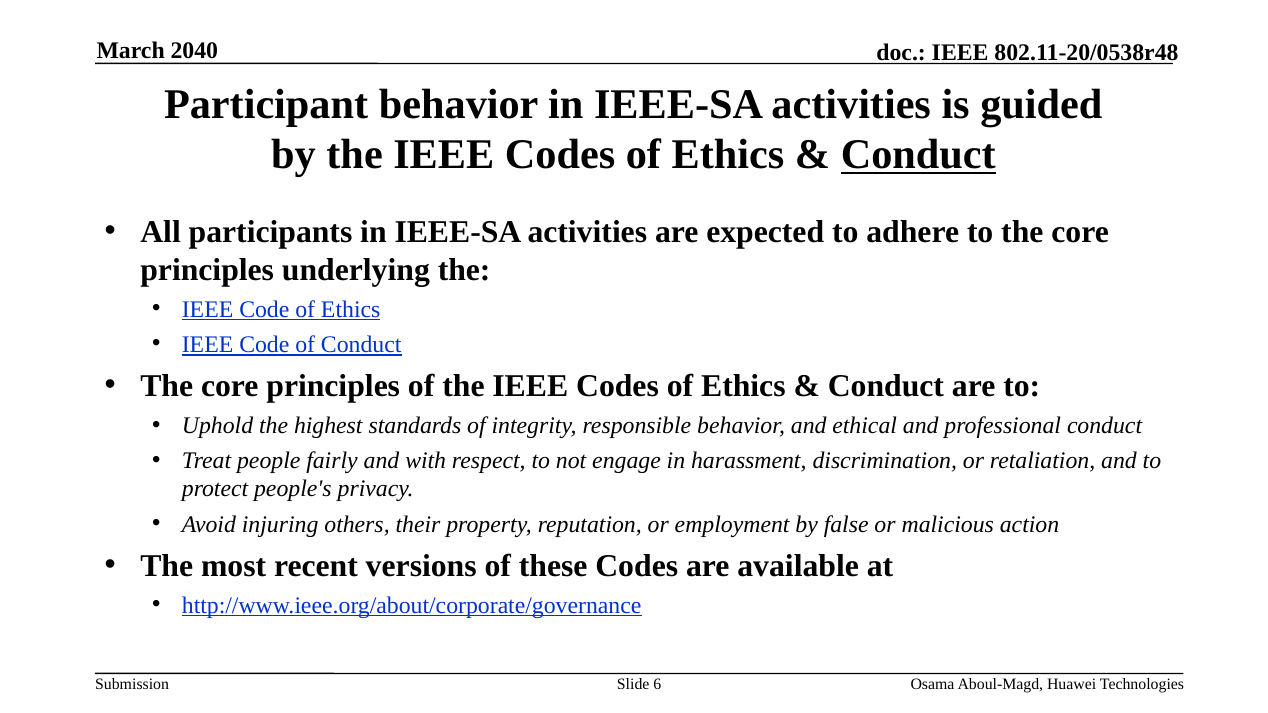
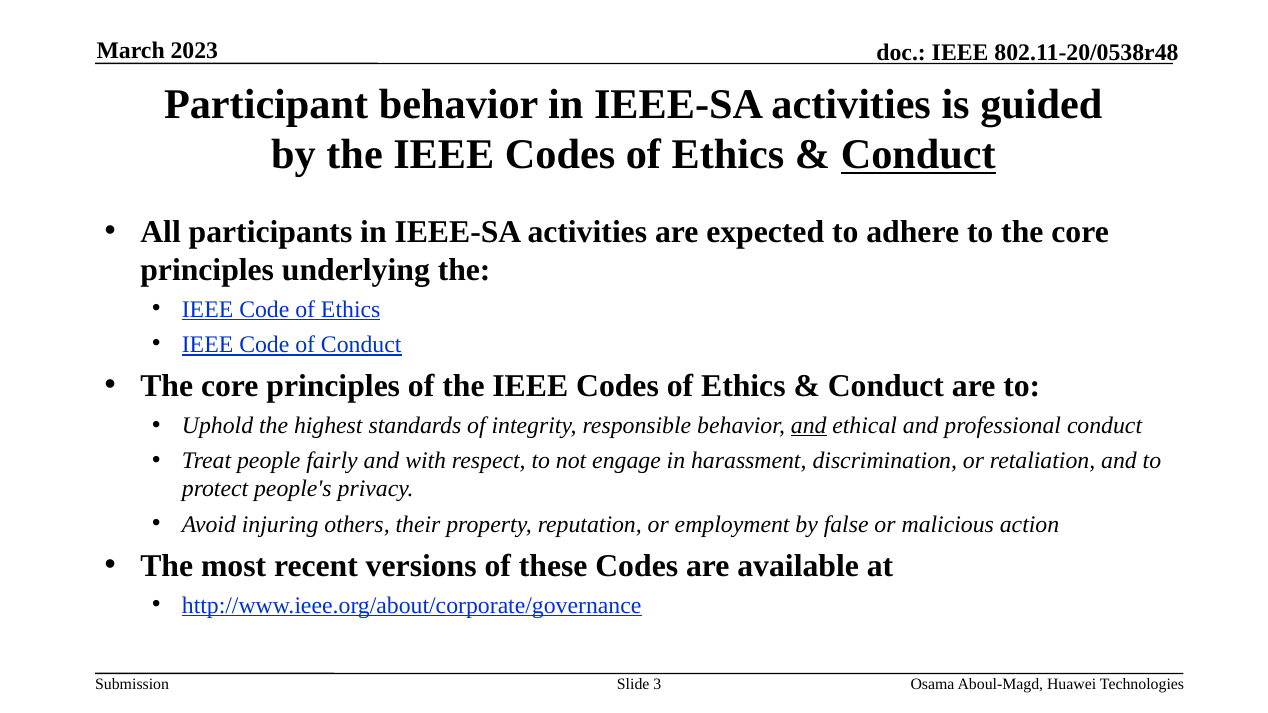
2040: 2040 -> 2023 (194, 50)
and underline: none -> present (809, 426)
6: 6 -> 3 (657, 684)
